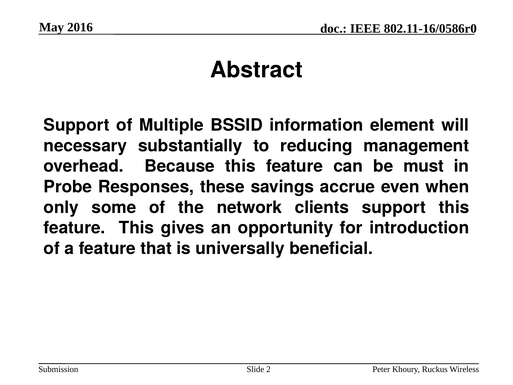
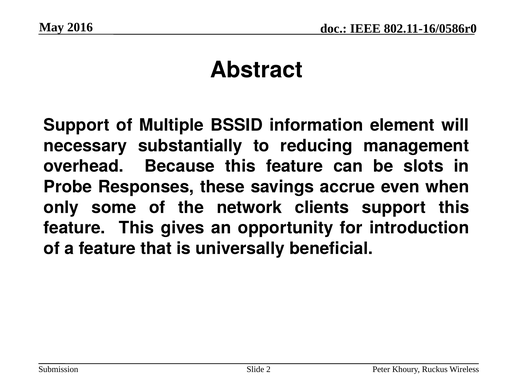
must: must -> slots (424, 166)
